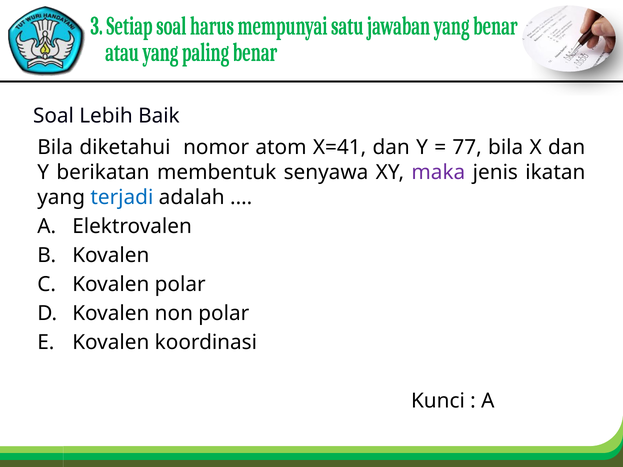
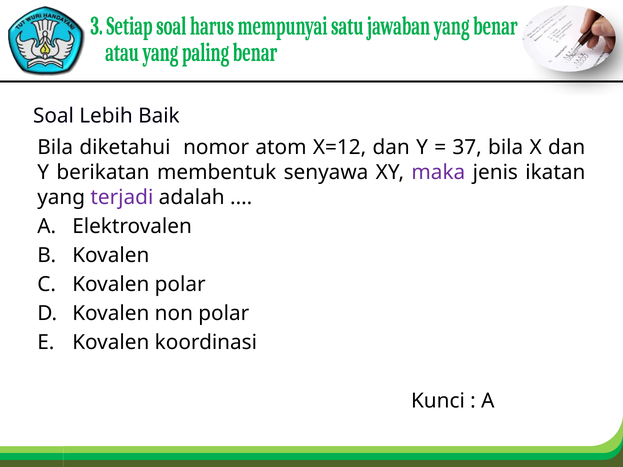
X=41: X=41 -> X=12 (340, 148)
77: 77 -> 37 (467, 148)
terjadi colour: blue -> purple (122, 197)
